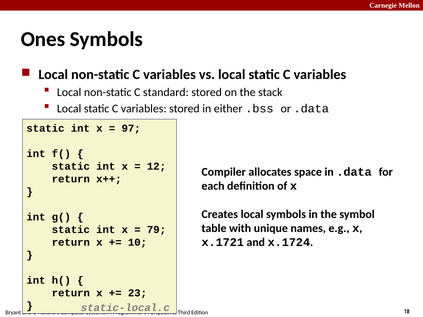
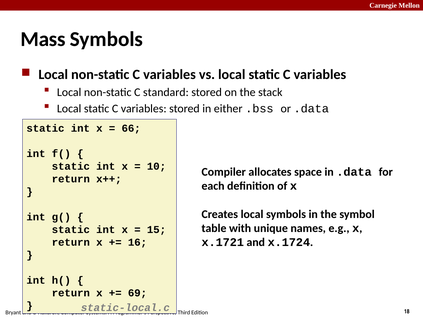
Ones: Ones -> Mass (43, 39)
97: 97 -> 66 (131, 128)
12: 12 -> 10 (157, 166)
79: 79 -> 15 (157, 230)
10: 10 -> 16 (137, 243)
23: 23 -> 69 (137, 293)
